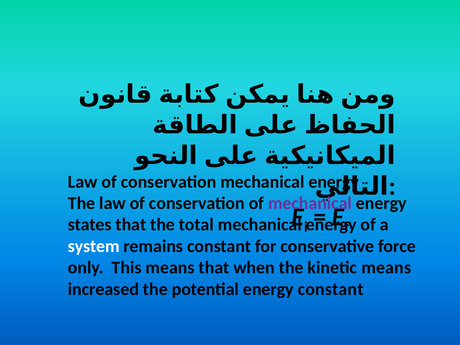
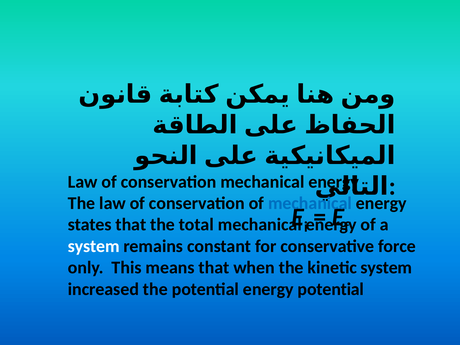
mechanical colour: purple -> blue (310, 203)
kinetic means: means -> system (386, 268)
energy constant: constant -> potential (331, 289)
